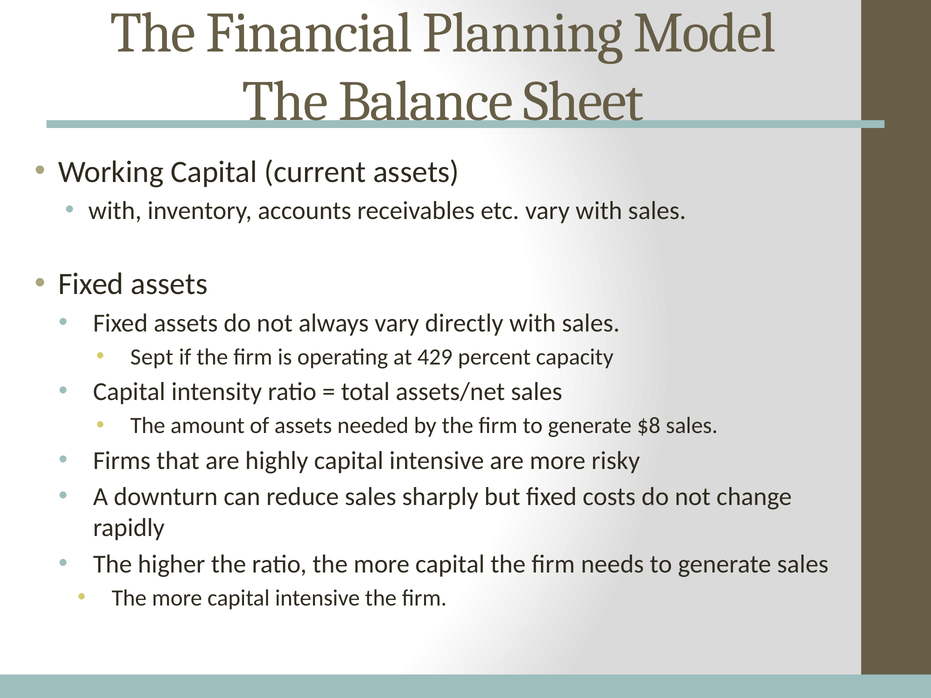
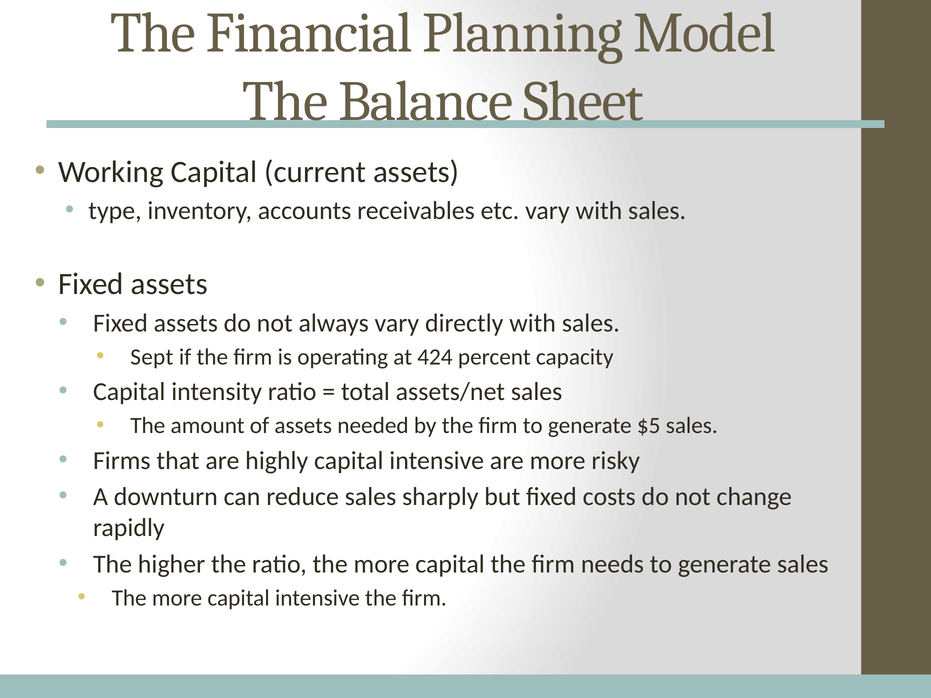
with: with -> type (115, 211)
429: 429 -> 424 (435, 357)
$8: $8 -> $5 (649, 426)
